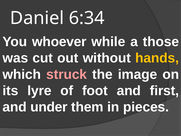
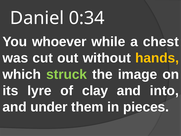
6:34: 6:34 -> 0:34 (87, 18)
those: those -> chest (161, 42)
struck colour: pink -> light green (67, 74)
foot: foot -> clay (95, 91)
first: first -> into (164, 91)
